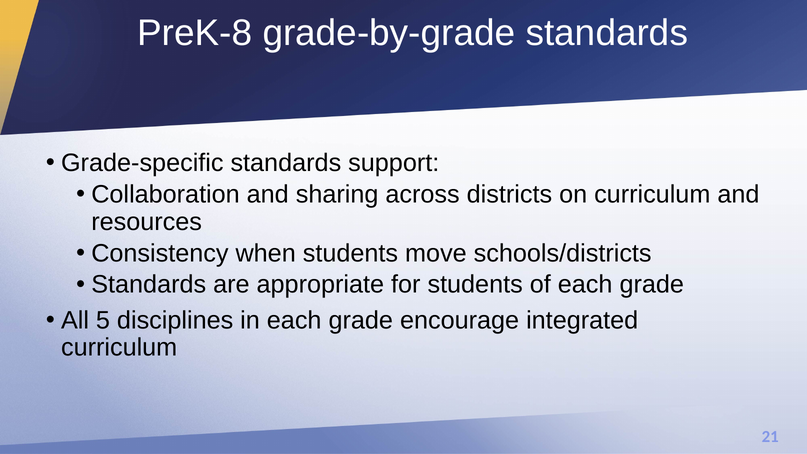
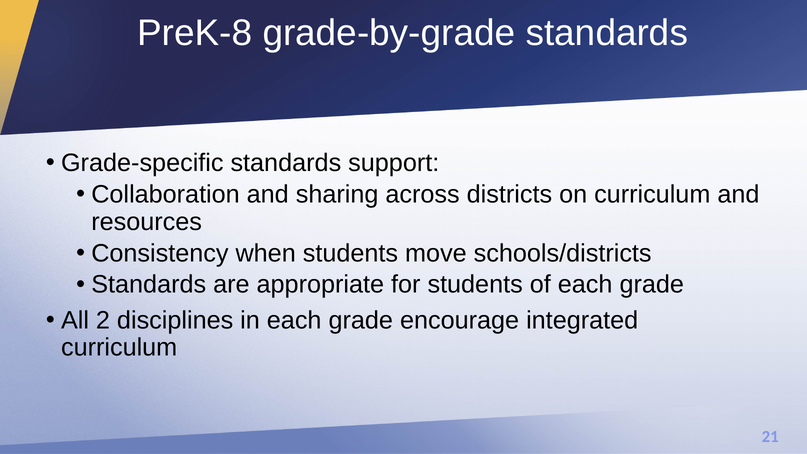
5: 5 -> 2 (103, 320)
